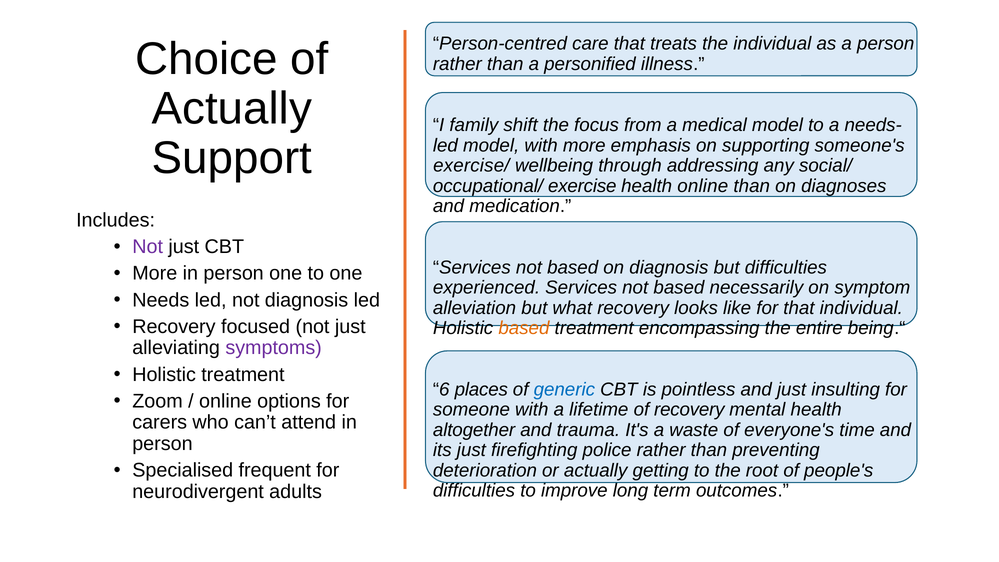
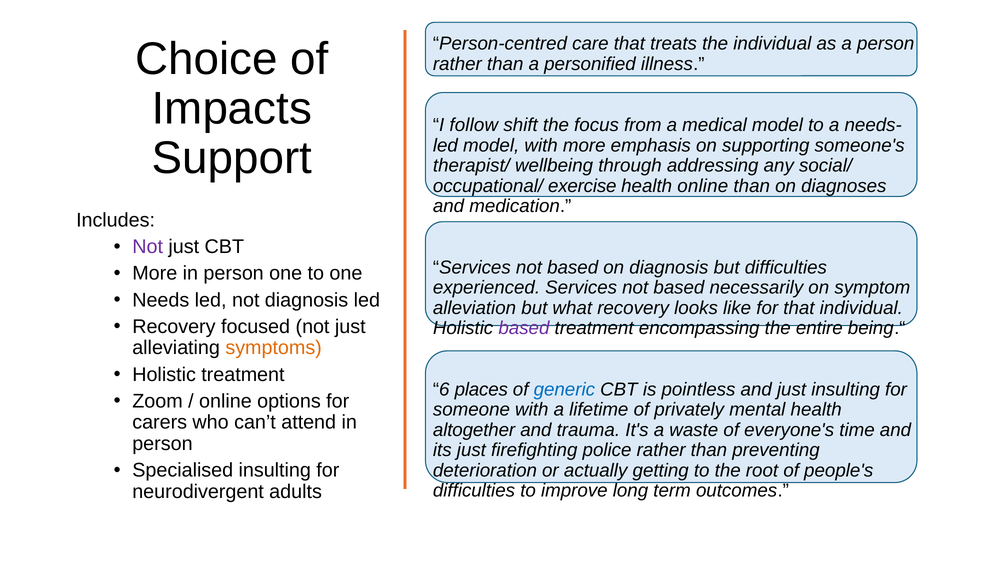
Actually: Actually -> Impacts (232, 109)
family: family -> follow (474, 125)
exercise/: exercise/ -> therapist/ (471, 166)
based colour: orange -> purple (524, 328)
symptoms colour: purple -> orange (274, 348)
of recovery: recovery -> privately (689, 410)
Specialised frequent: frequent -> insulting (275, 470)
